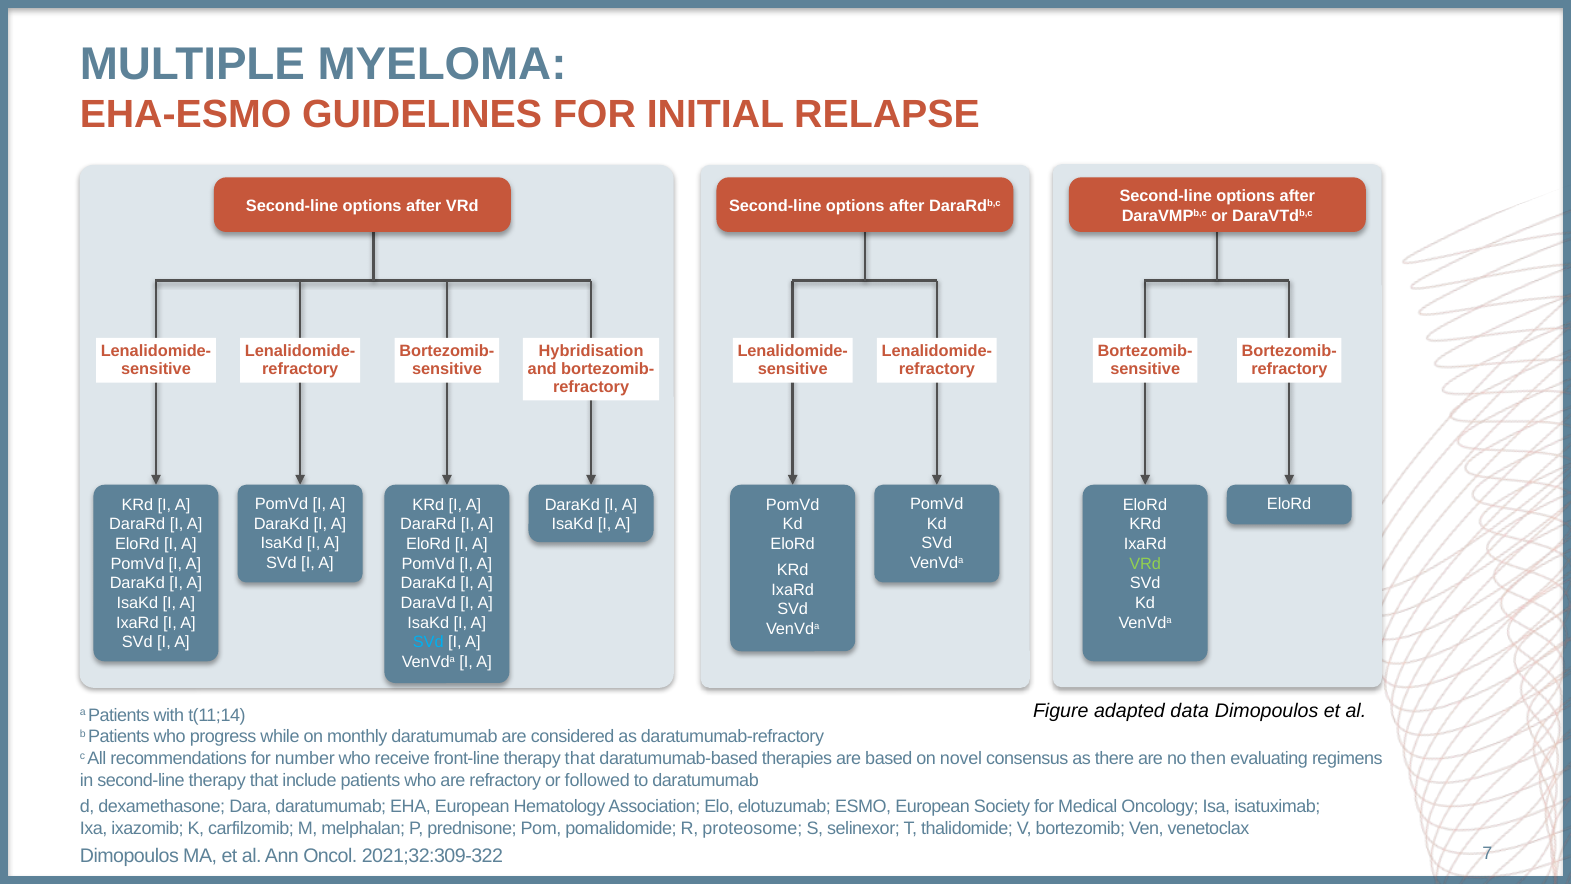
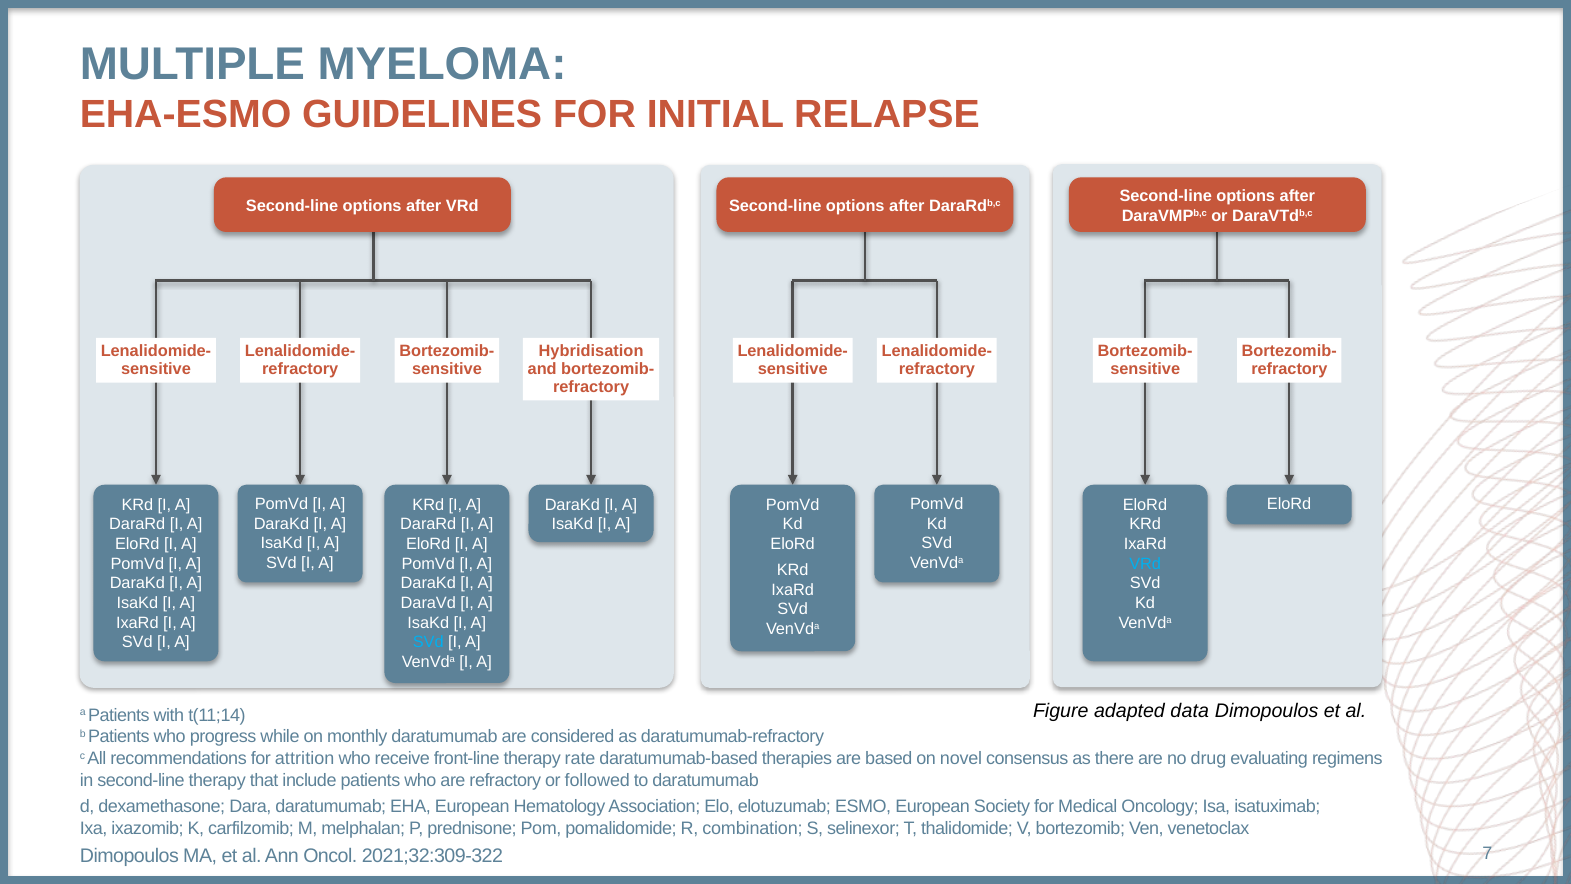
VRd colour: light green -> light blue (1145, 563)
number: number -> attrition (305, 758)
front-line therapy that: that -> rate (580, 758)
then: then -> drug (1208, 758)
proteosome: proteosome -> combination (752, 828)
